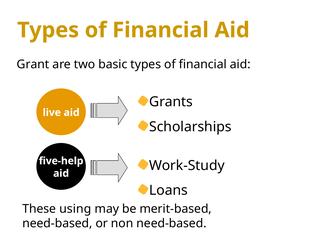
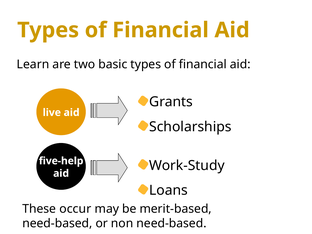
Grant: Grant -> Learn (33, 64)
using: using -> occur (75, 209)
